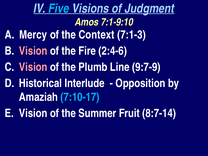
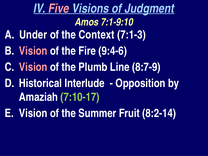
Five colour: light blue -> pink (59, 9)
Mercy: Mercy -> Under (33, 35)
2:4-6: 2:4-6 -> 9:4-6 (113, 51)
9:7-9: 9:7-9 -> 8:7-9 (146, 67)
7:10-17 colour: light blue -> light green (80, 97)
8:7-14: 8:7-14 -> 8:2-14 (159, 113)
